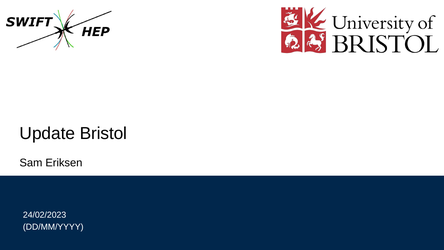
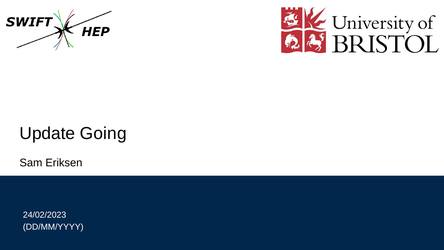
Bristol: Bristol -> Going (103, 133)
